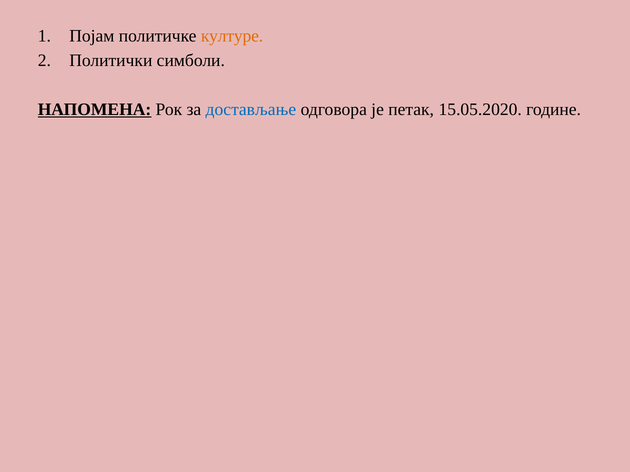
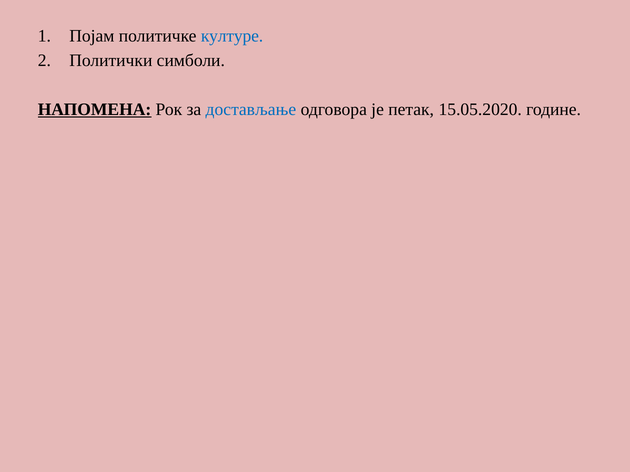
културе colour: orange -> blue (232, 36)
